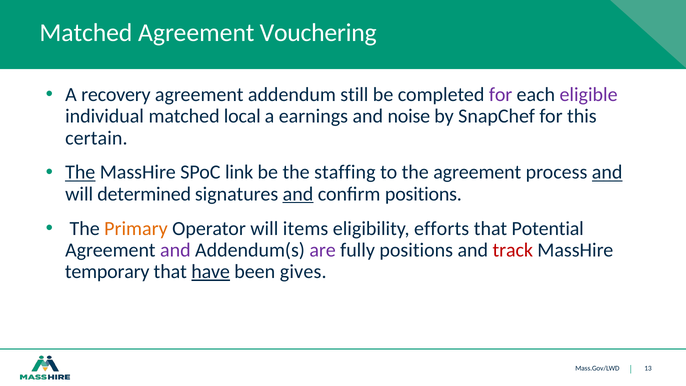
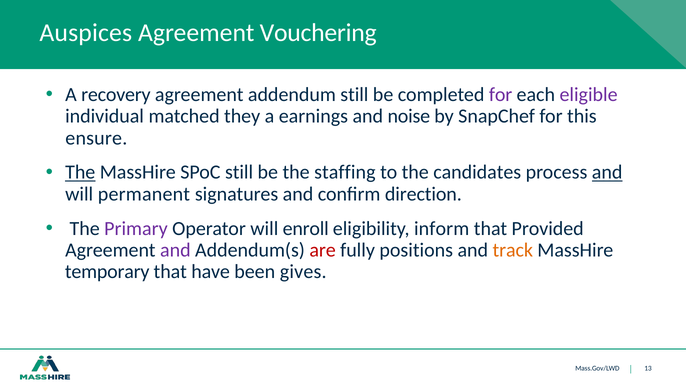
Matched: Matched -> Auspices (86, 33)
local: local -> they (242, 116)
certain: certain -> ensure (96, 138)
SPoC link: link -> still (239, 172)
the agreement: agreement -> candidates (477, 172)
determined: determined -> permanent (144, 194)
and underline: present -> none (298, 194)
confirm positions: positions -> direction (423, 194)
Primary colour: orange -> purple (136, 228)
items: items -> enroll (306, 228)
efforts: efforts -> inform (442, 228)
Potential: Potential -> Provided (548, 228)
are colour: purple -> red (323, 250)
track colour: red -> orange (513, 250)
have underline: present -> none (211, 272)
